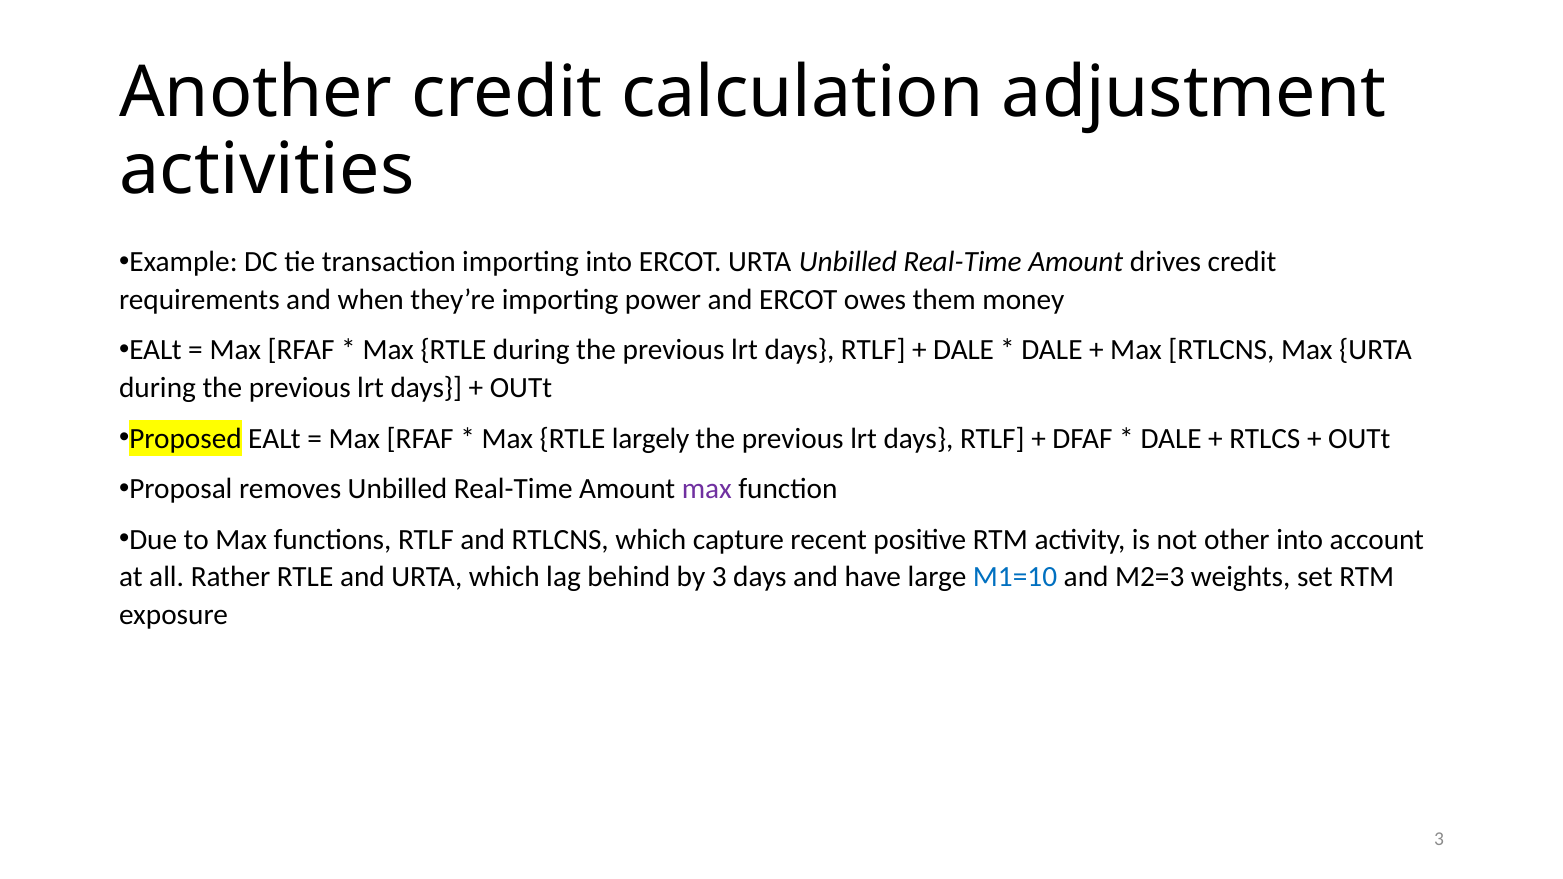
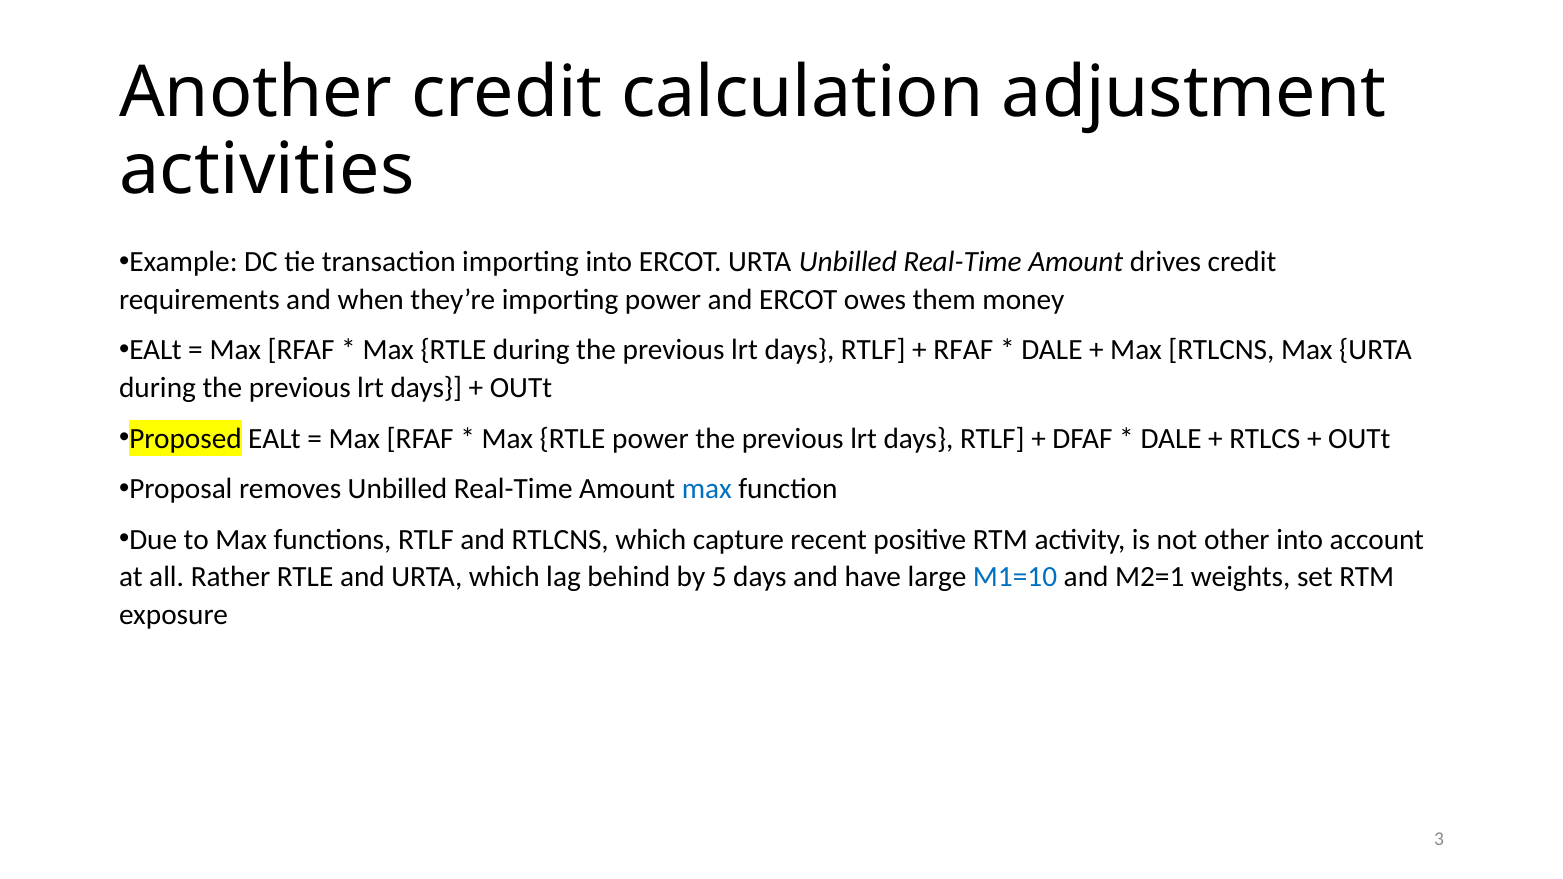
DALE: DALE -> RFAF (963, 350)
RTLE largely: largely -> power (650, 438)
max colour: purple -> blue (707, 489)
by 3: 3 -> 5 (719, 577)
M2=3: M2=3 -> M2=1 (1150, 577)
